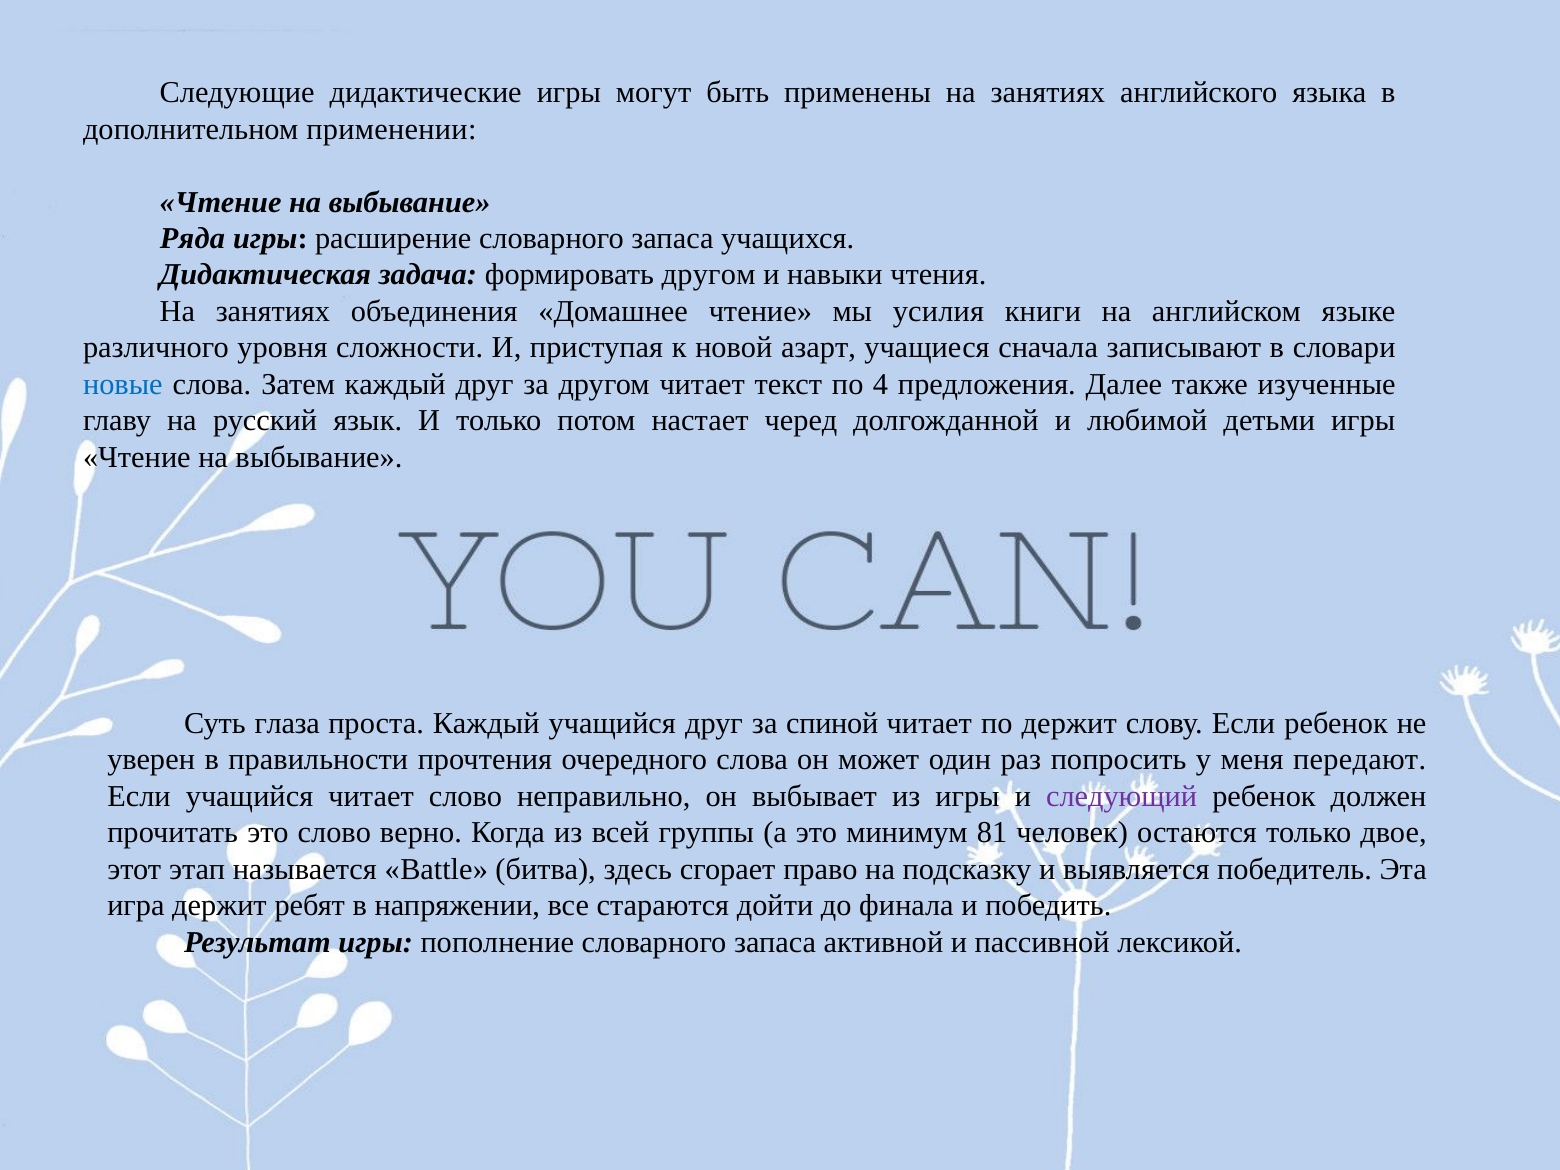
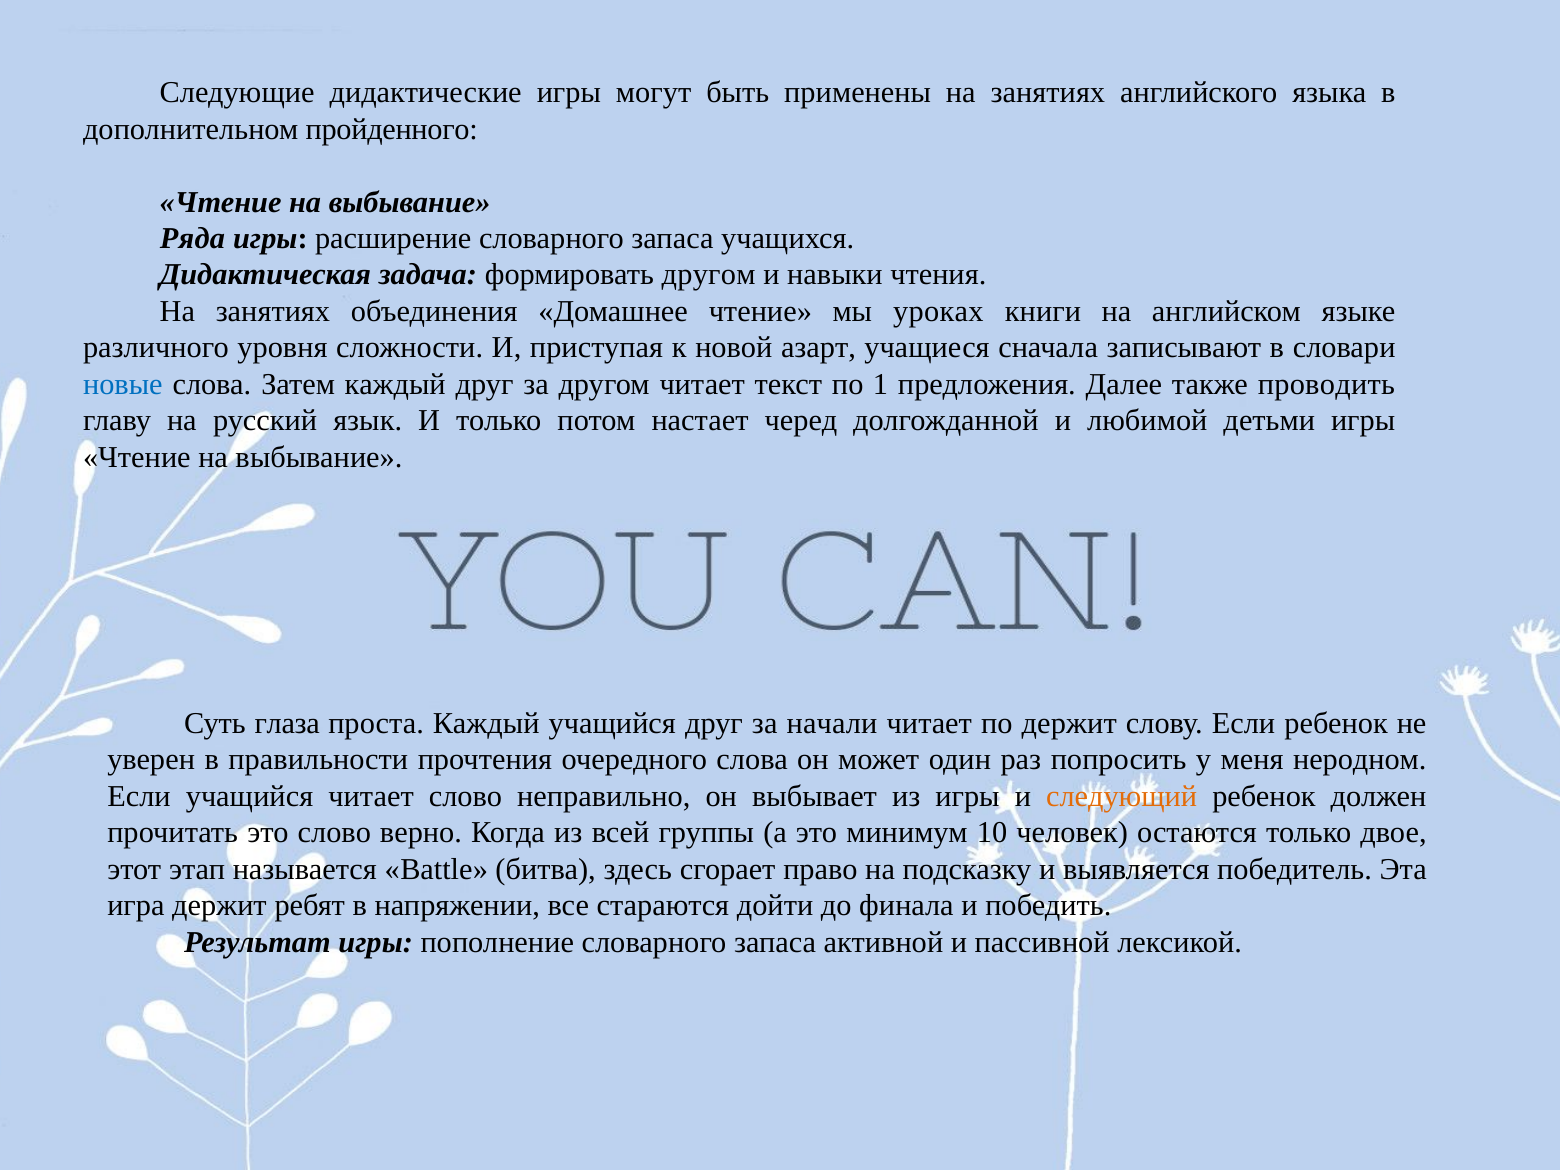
применении: применении -> пройденного (392, 129)
усилия: усилия -> уроках (938, 311)
4: 4 -> 1 (881, 384)
изученные: изученные -> проводить (1326, 384)
спиной: спиной -> начали (832, 724)
передают: передают -> неродном (1360, 760)
следующий colour: purple -> orange (1122, 796)
81: 81 -> 10 (992, 833)
